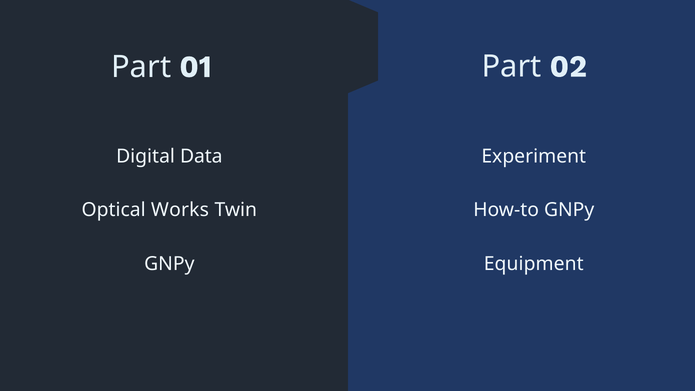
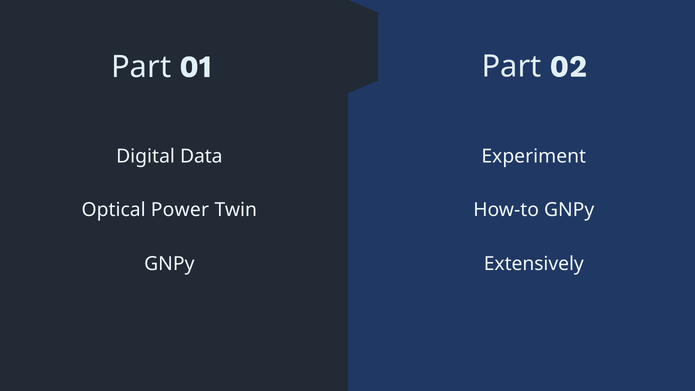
Works: Works -> Power (180, 210)
Equipment: Equipment -> Extensively (534, 264)
